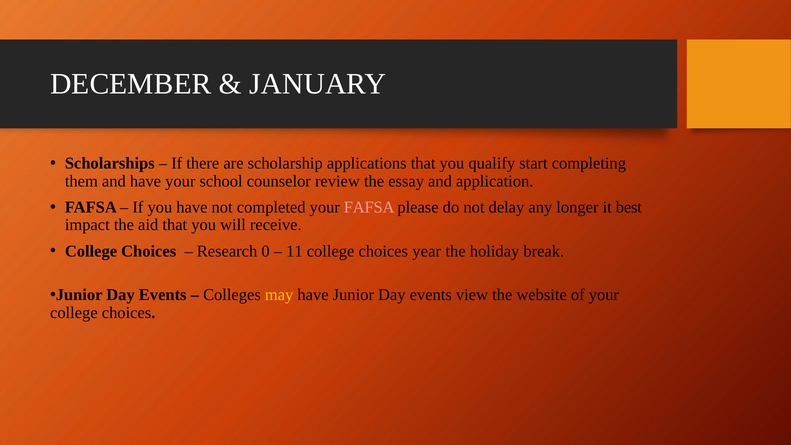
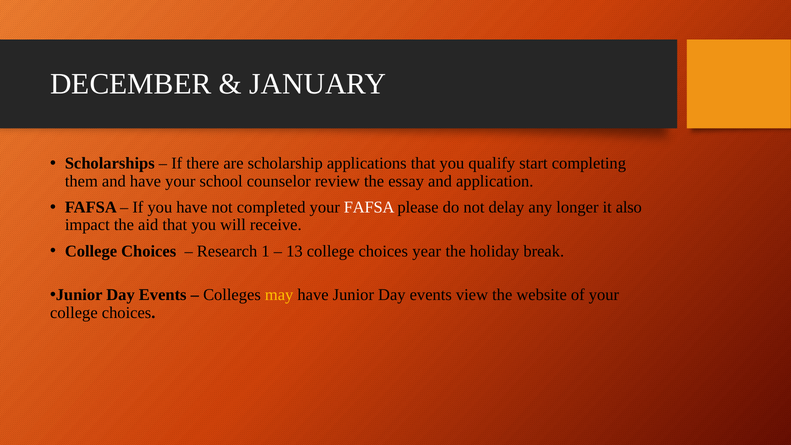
FAFSA colour: pink -> white (369, 207)
best: best -> also (629, 207)
0: 0 -> 1 (266, 251)
11: 11 -> 13 (294, 251)
